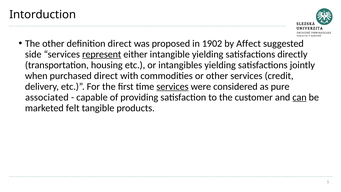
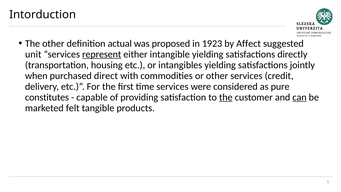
definition direct: direct -> actual (120, 43)
1902: 1902 -> 1923 (212, 43)
side: side -> unit (33, 54)
services underline: present -> none (172, 86)
associated: associated -> constitutes (47, 97)
the underline: none -> present (226, 97)
